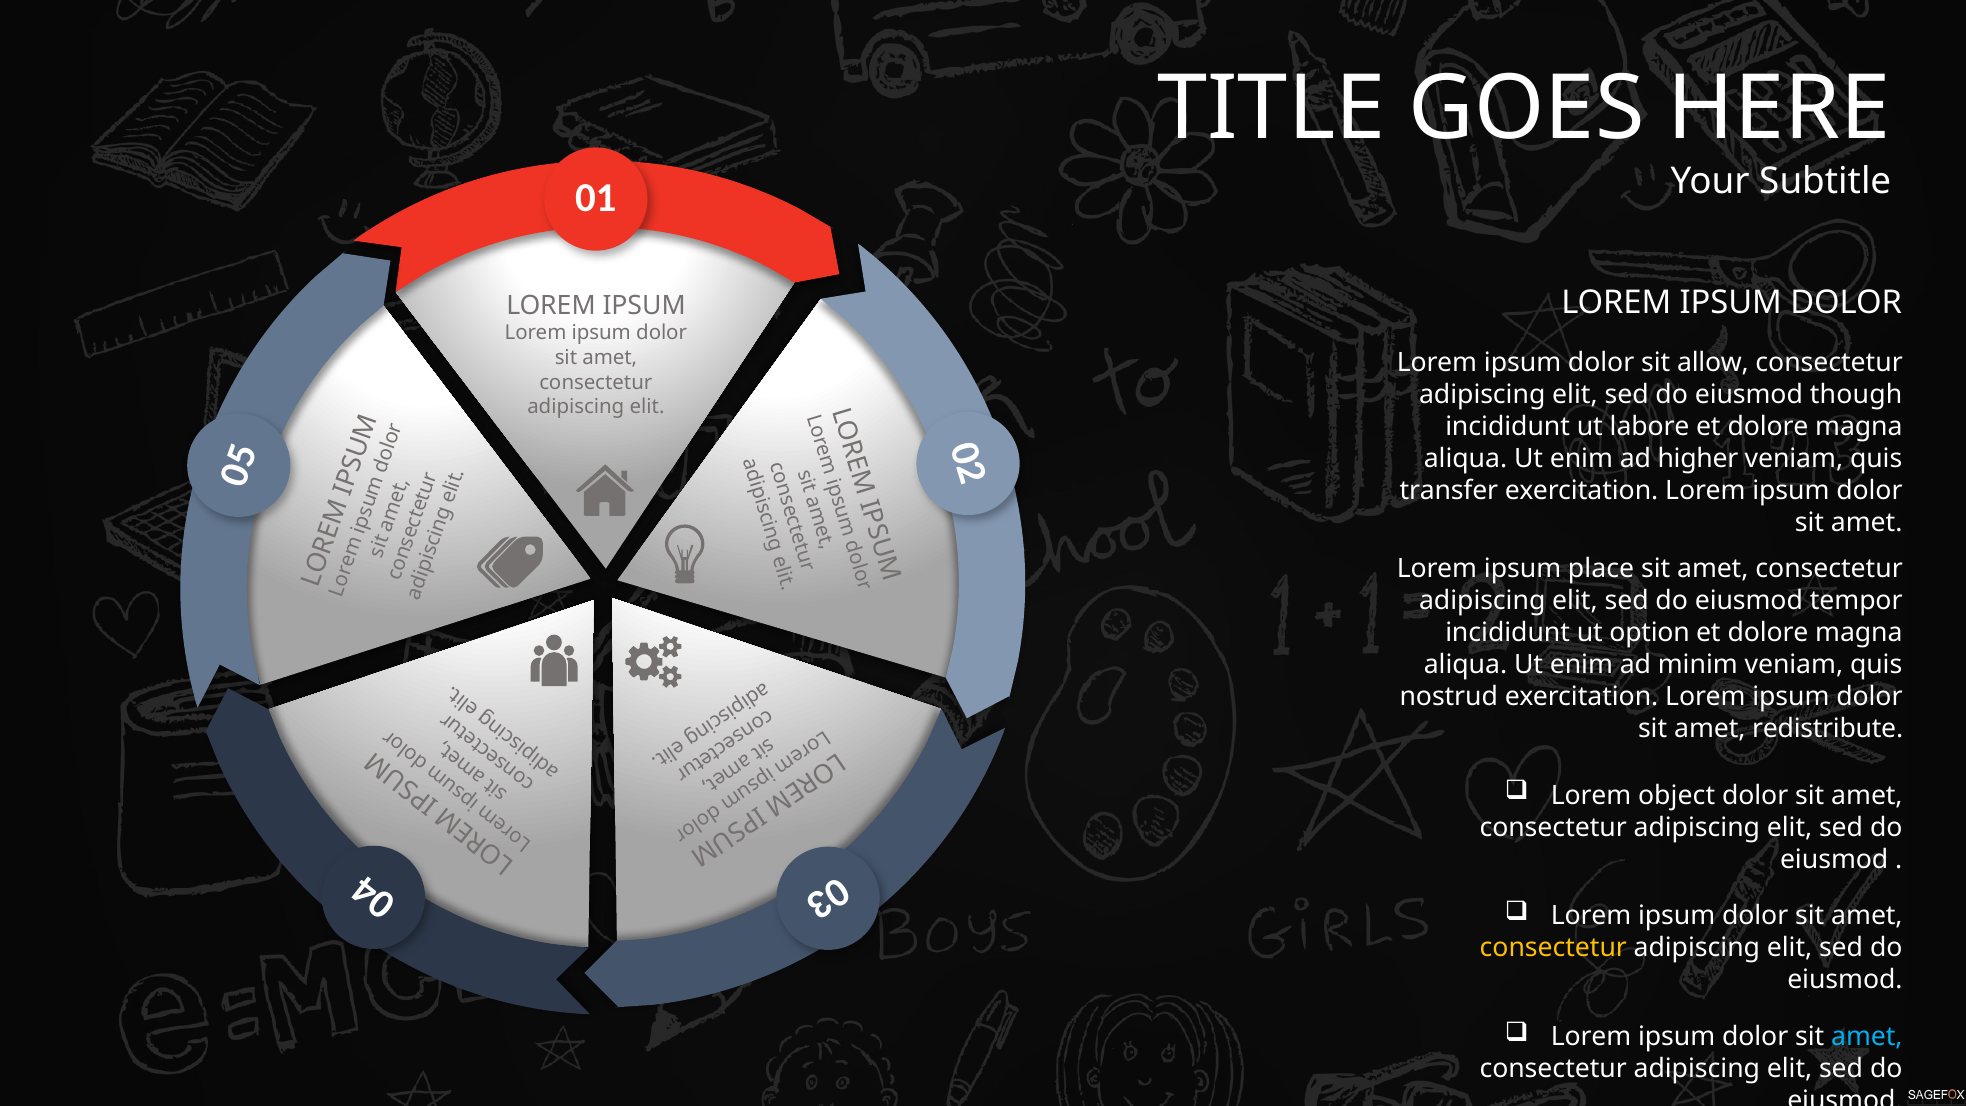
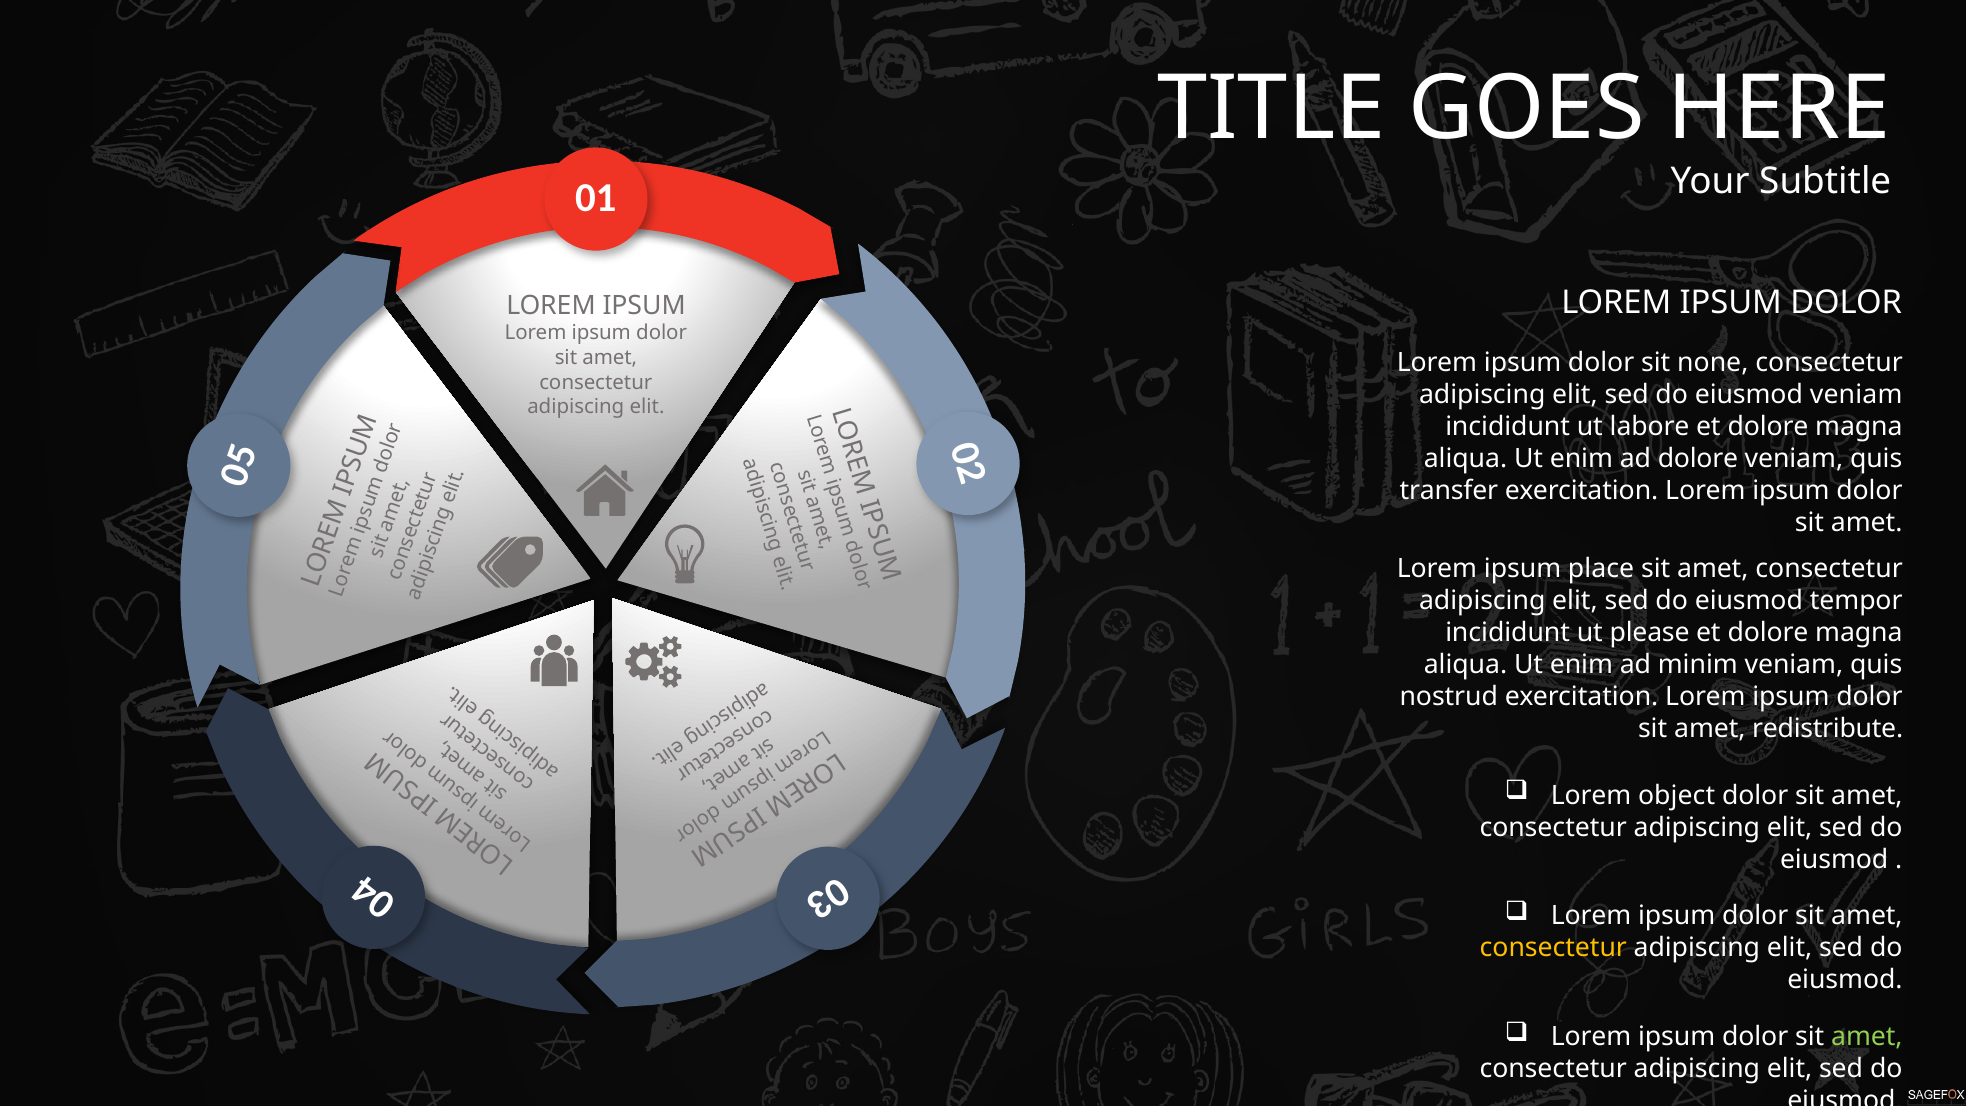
allow: allow -> none (1713, 362)
eiusmod though: though -> veniam (1856, 394)
ad higher: higher -> dolore (1698, 458)
option: option -> please (1650, 633)
amet colour: light blue -> light green (1867, 1037)
